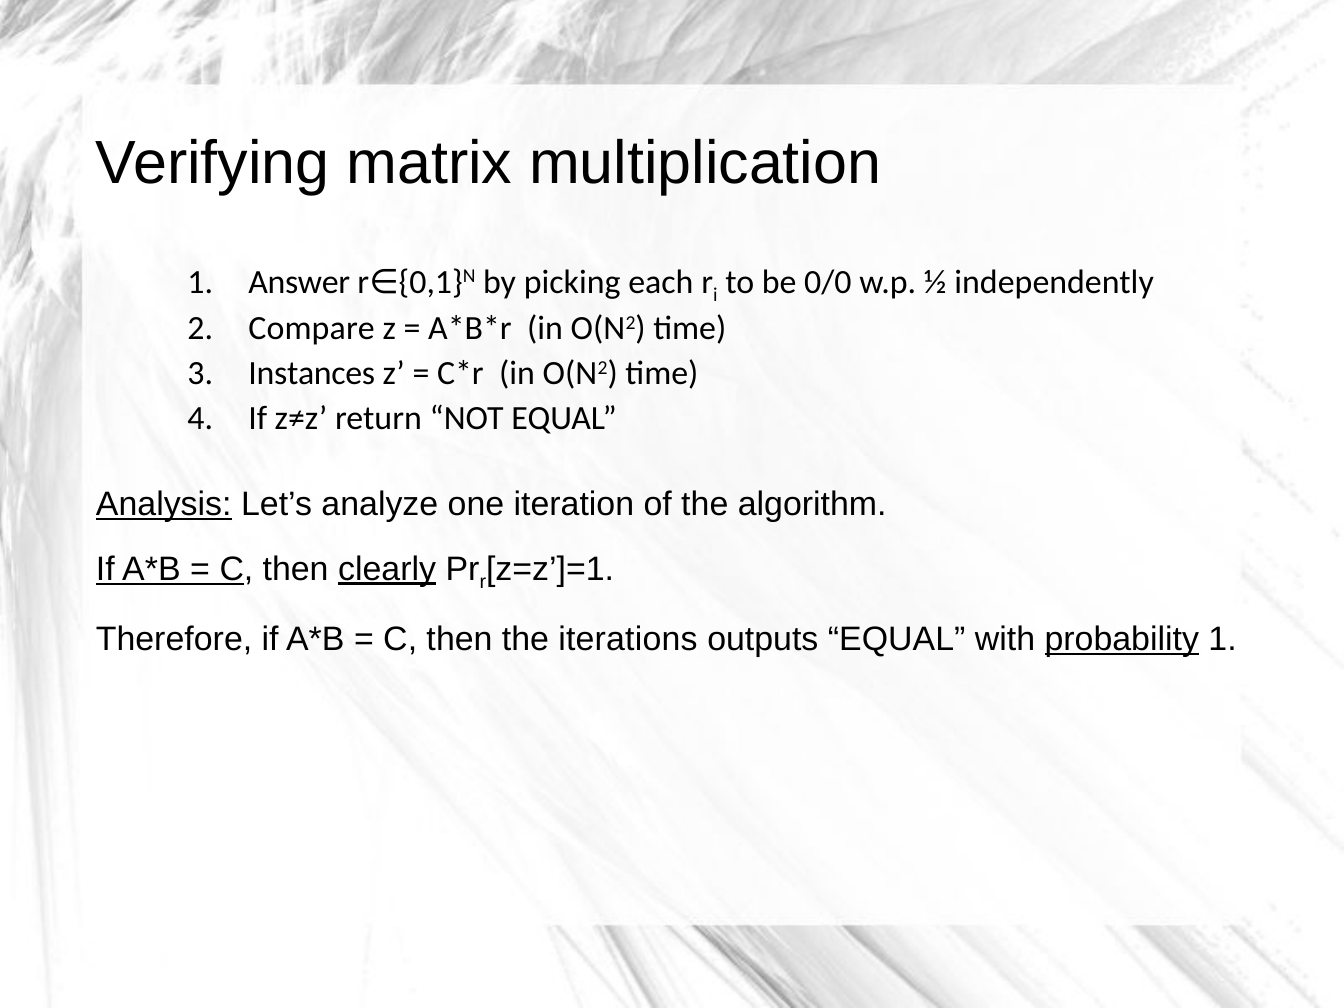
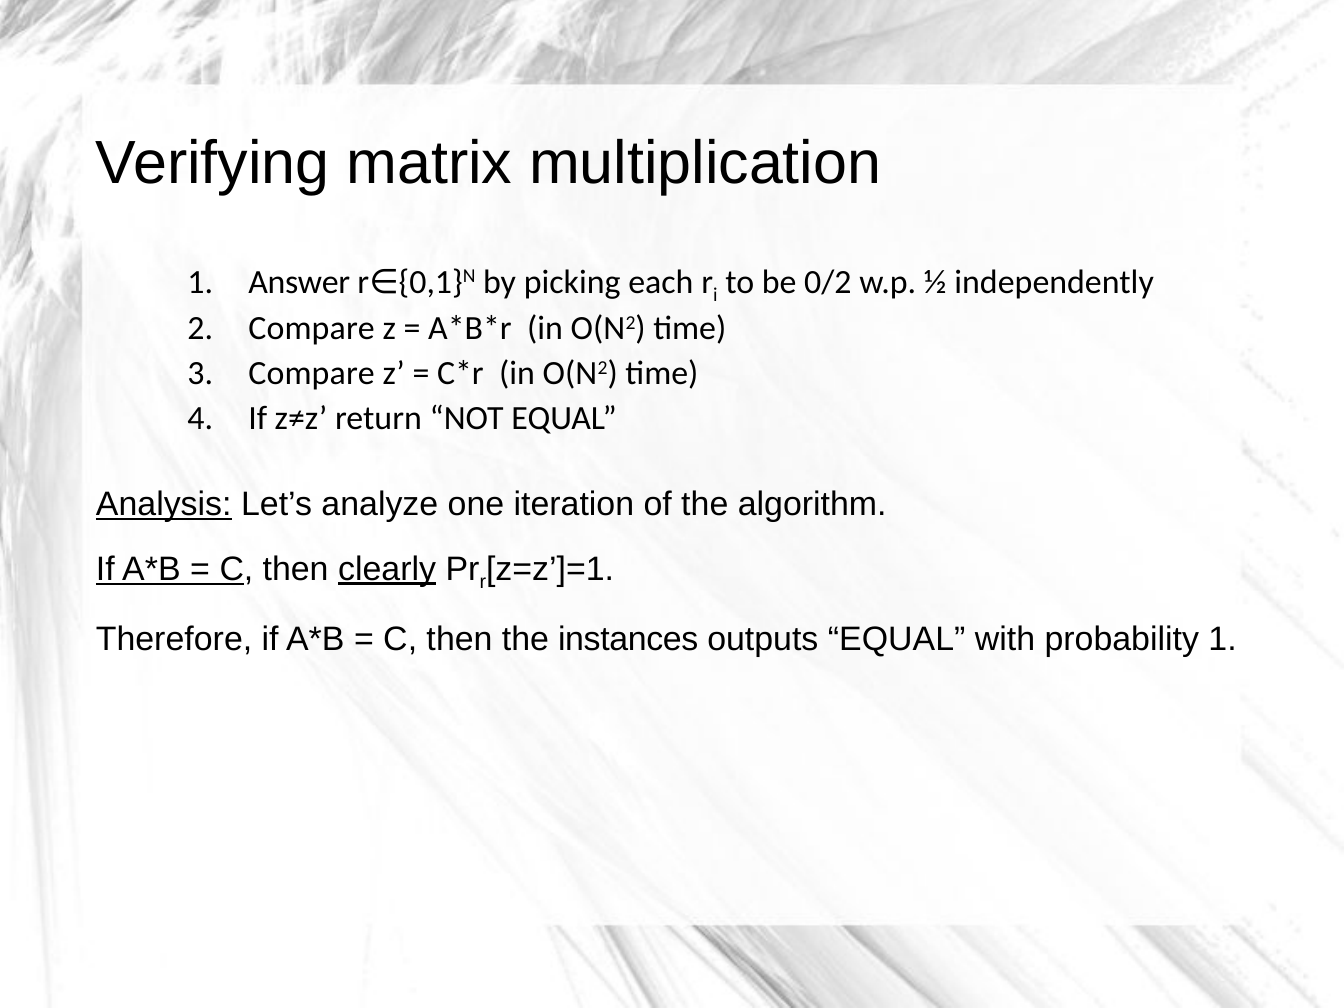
0/0: 0/0 -> 0/2 (828, 282)
Instances: Instances -> Compare (312, 373)
iterations: iterations -> instances (628, 639)
probability underline: present -> none (1122, 639)
